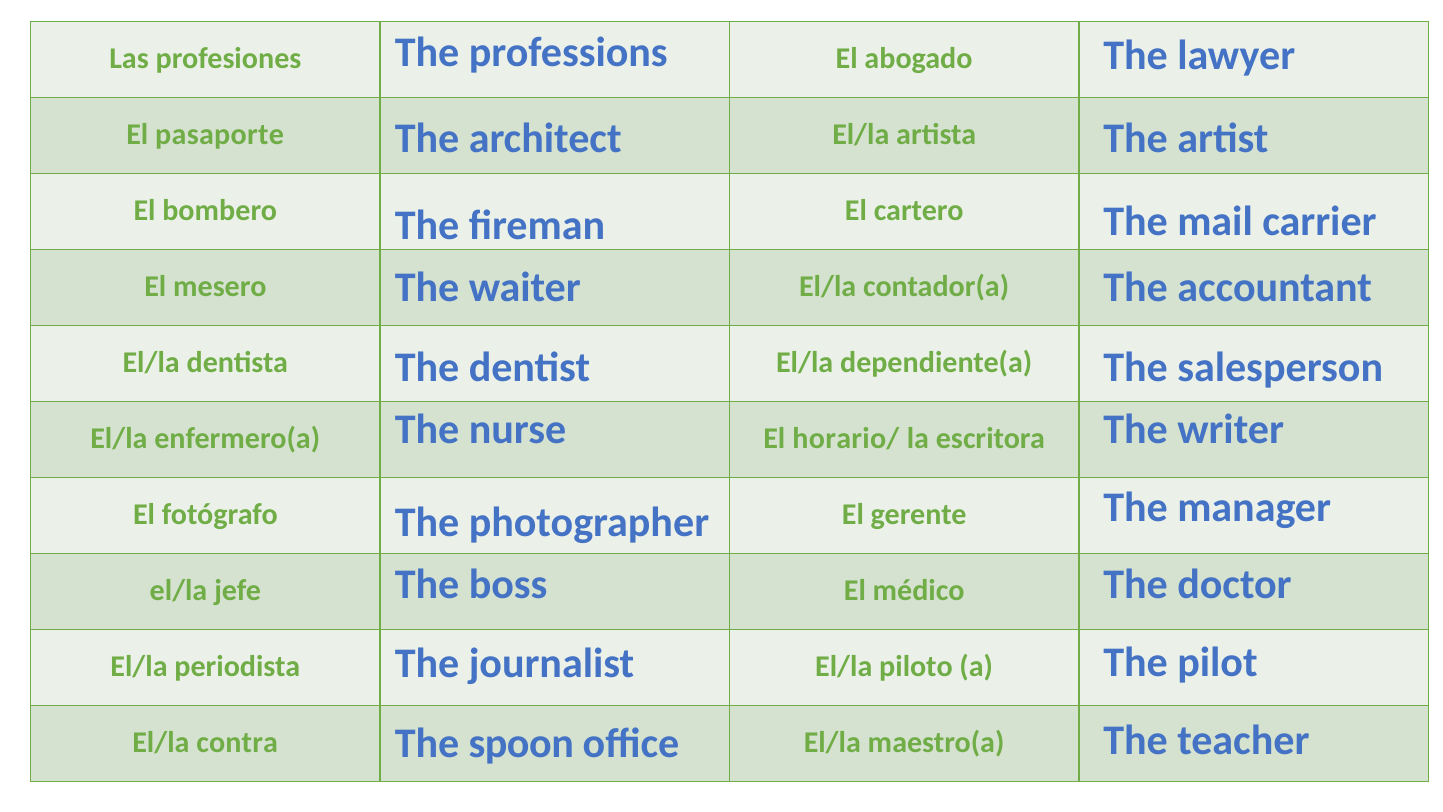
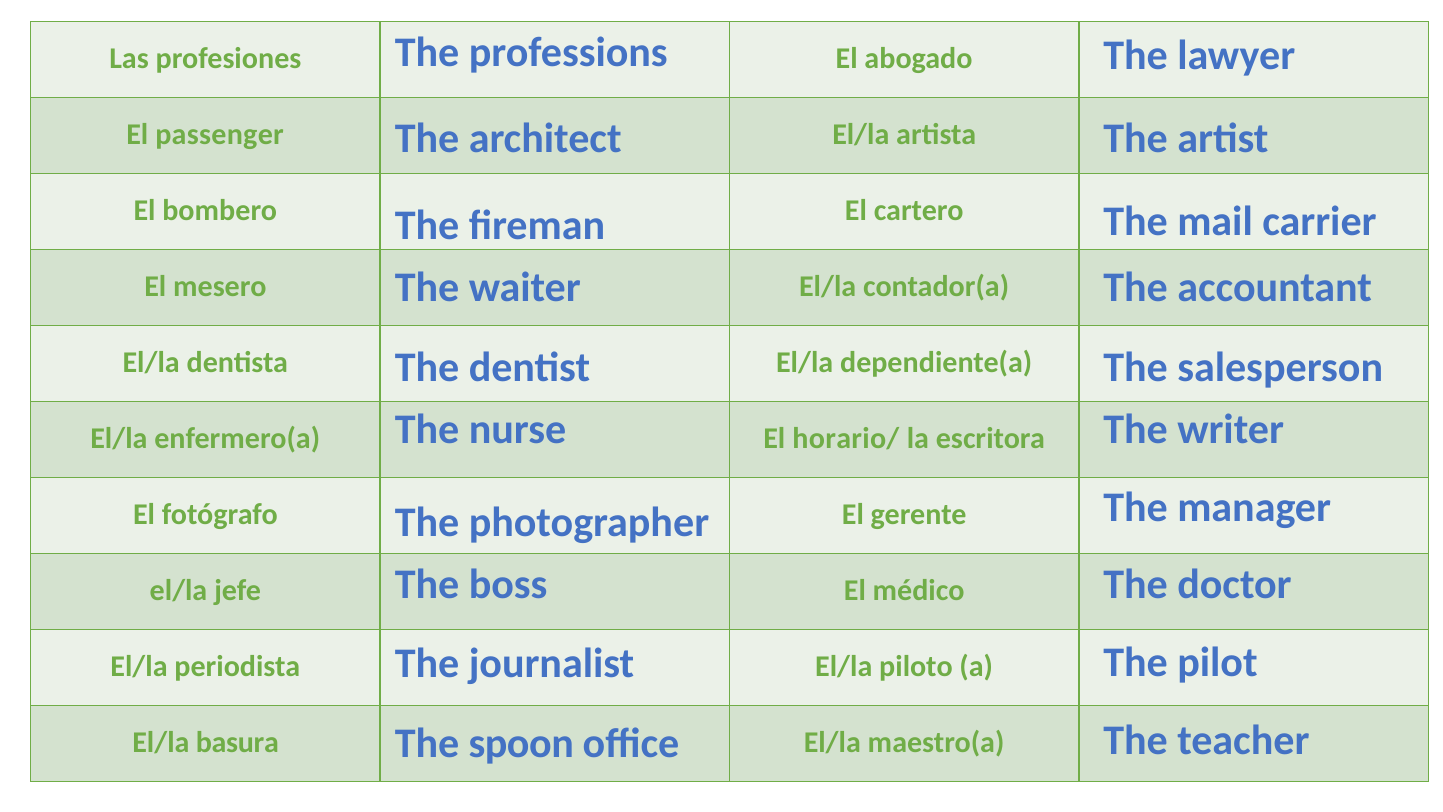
pasaporte: pasaporte -> passenger (220, 135)
contra: contra -> basura (237, 742)
